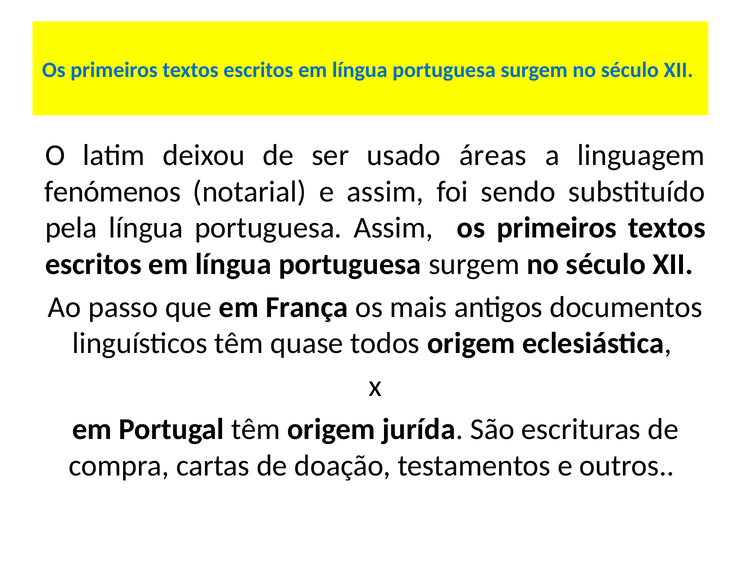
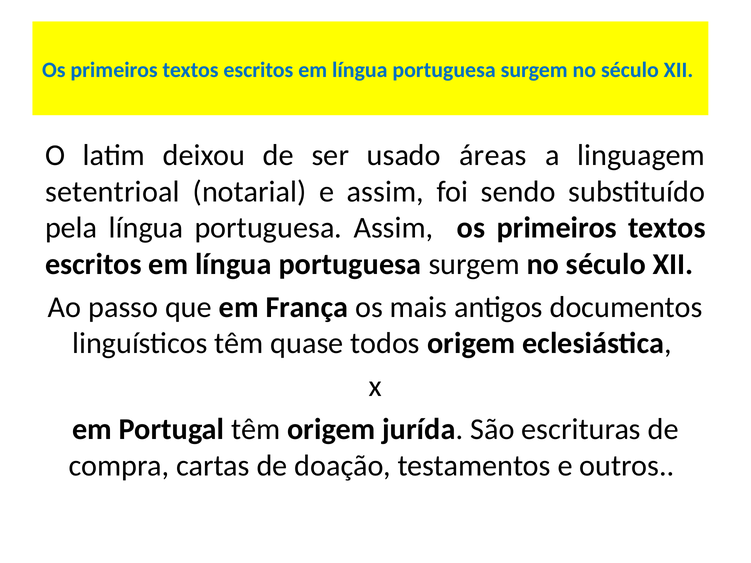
fenómenos: fenómenos -> setentrioal (112, 192)
